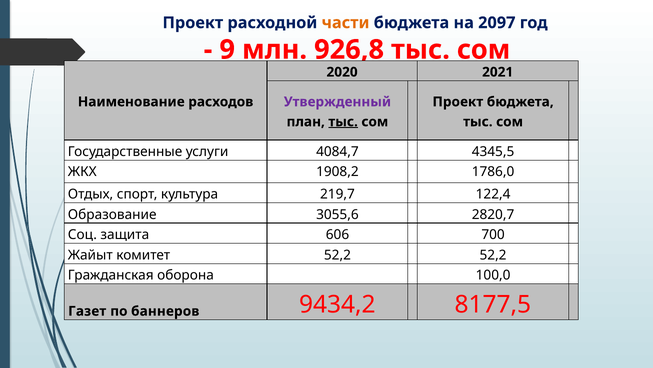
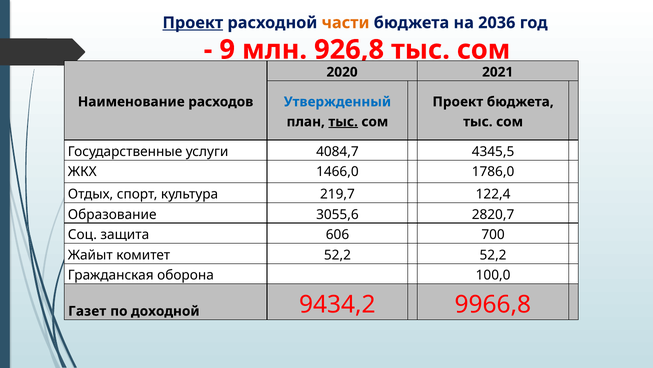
Проект underline: none -> present (193, 23)
2097: 2097 -> 2036 (497, 23)
Утвержденный colour: purple -> blue (337, 102)
1908,2: 1908,2 -> 1466,0 (337, 171)
баннеров: баннеров -> доходной (165, 311)
8177,5: 8177,5 -> 9966,8 (493, 304)
